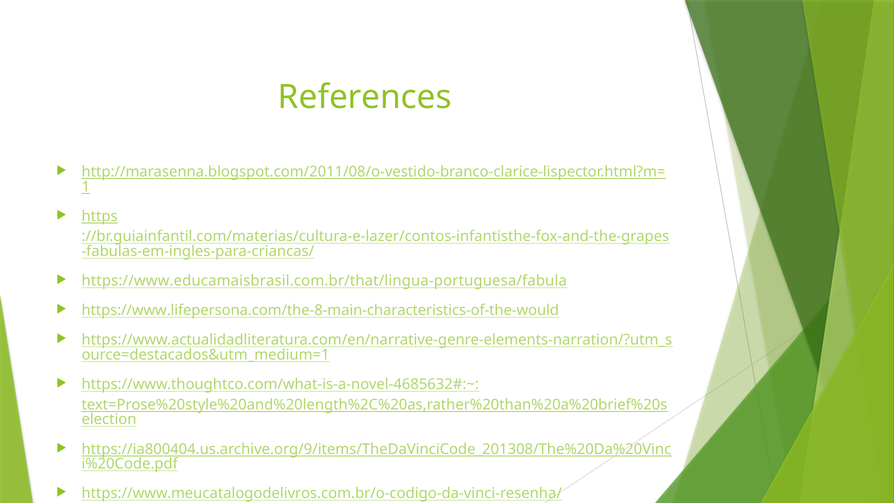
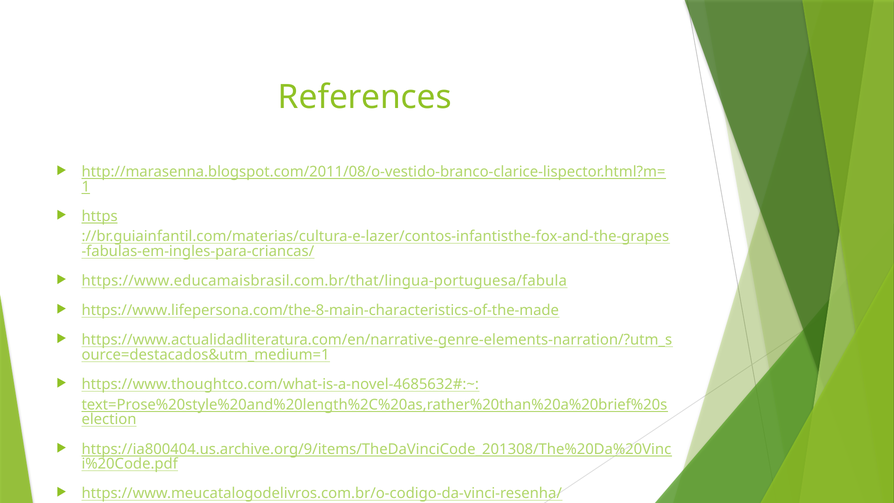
https://www.lifepersona.com/the-8-main-characteristics-of-the-would: https://www.lifepersona.com/the-8-main-characteristics-of-the-would -> https://www.lifepersona.com/the-8-main-characteristics-of-the-made (320, 310)
